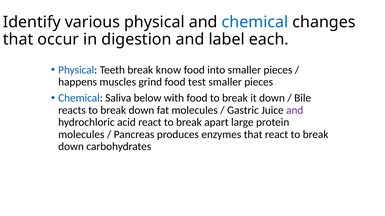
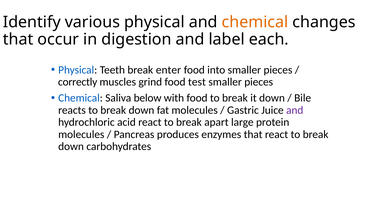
chemical colour: blue -> orange (255, 22)
know: know -> enter (168, 70)
happens: happens -> correctly (78, 82)
